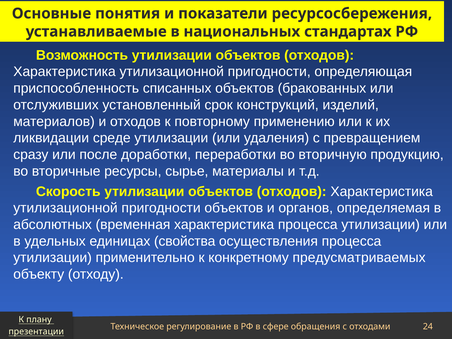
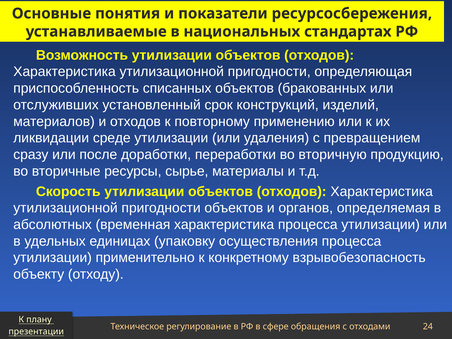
свойства: свойства -> упаковку (185, 241)
предусматриваемых: предусматриваемых -> взрывобезопасность (359, 258)
